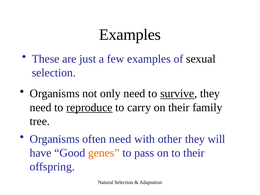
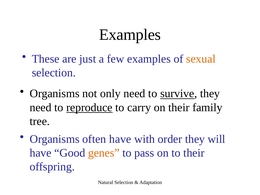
sexual colour: black -> orange (201, 59)
often need: need -> have (120, 139)
other: other -> order (170, 139)
